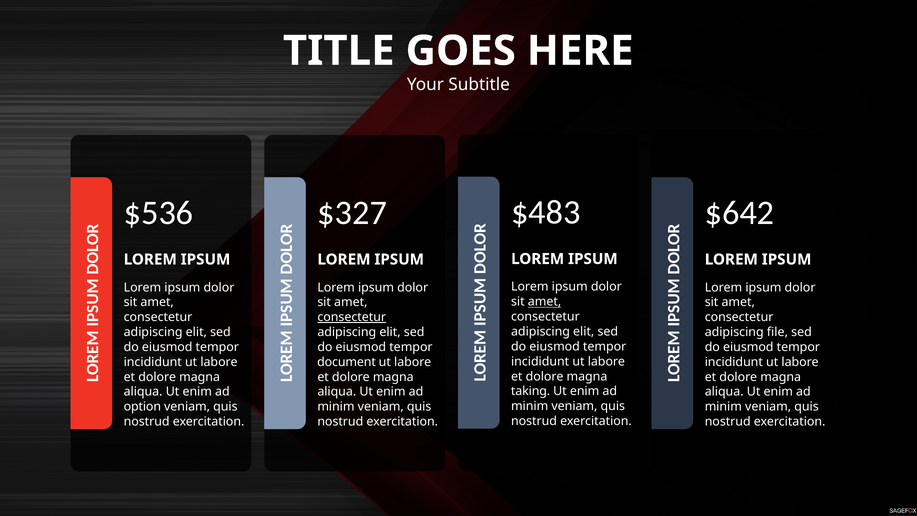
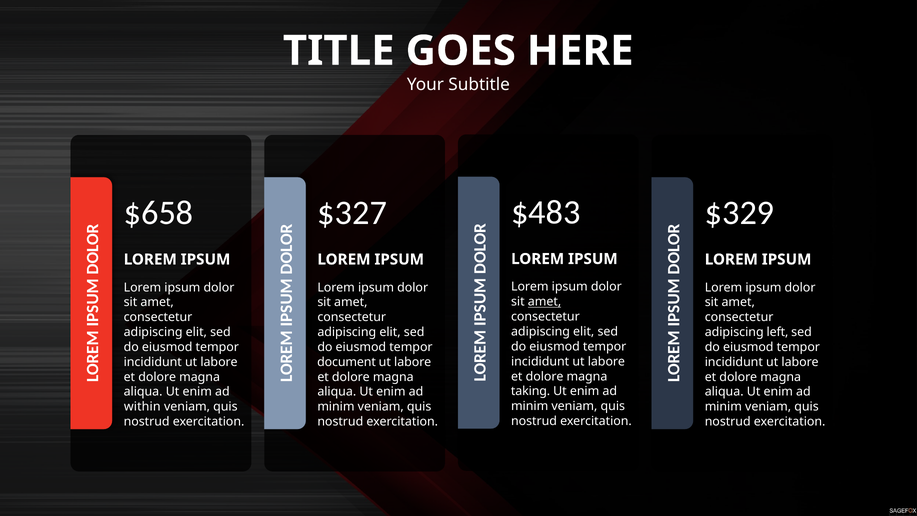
$536: $536 -> $658 (159, 213)
$642: $642 -> $329 (740, 213)
consectetur underline: present -> none (352, 317)
file: file -> left (777, 332)
option: option -> within (142, 407)
